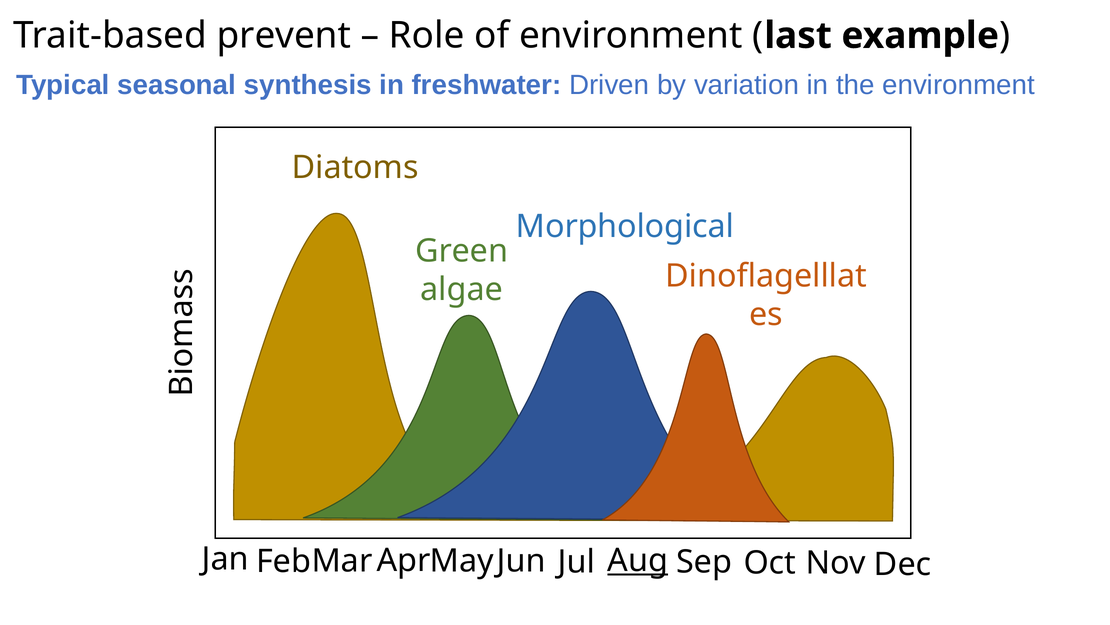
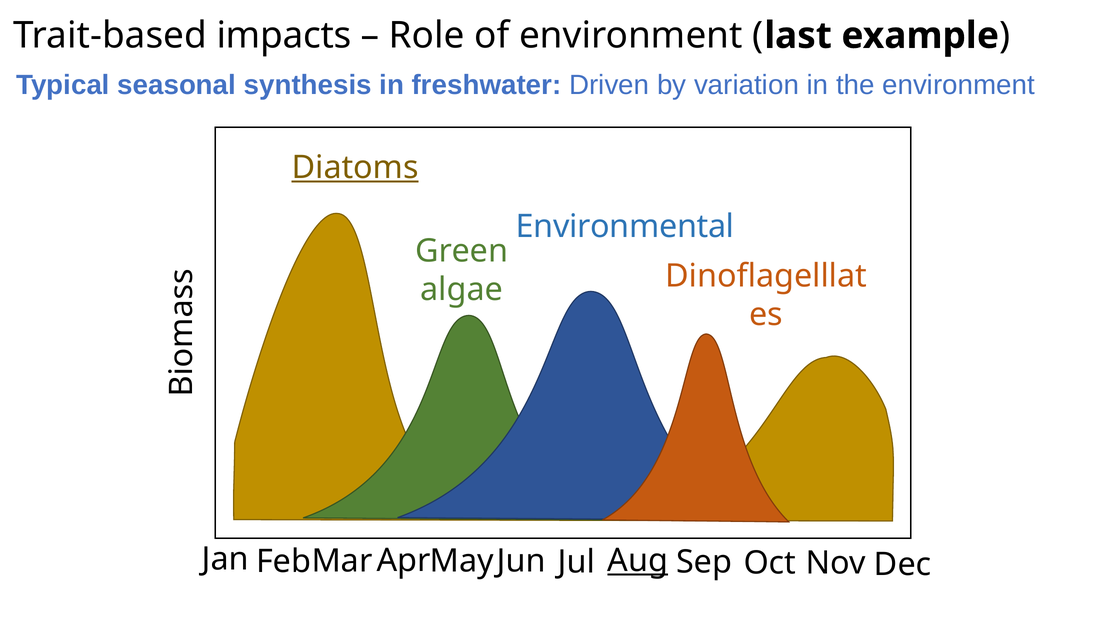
prevent: prevent -> impacts (284, 36)
Diatoms underline: none -> present (355, 167)
Morphological: Morphological -> Environmental (625, 226)
